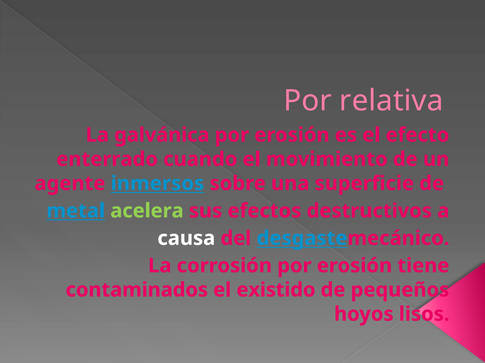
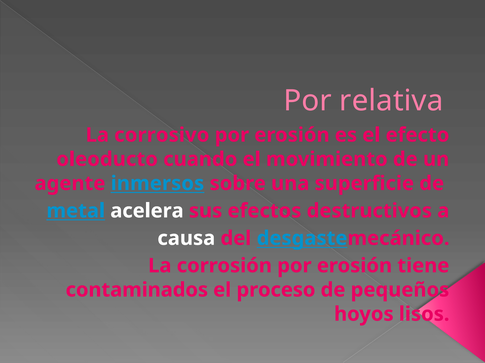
galvánica: galvánica -> corrosivo (162, 135)
enterrado: enterrado -> oleoducto (107, 160)
acelera colour: light green -> white (147, 211)
existido: existido -> proceso (276, 290)
